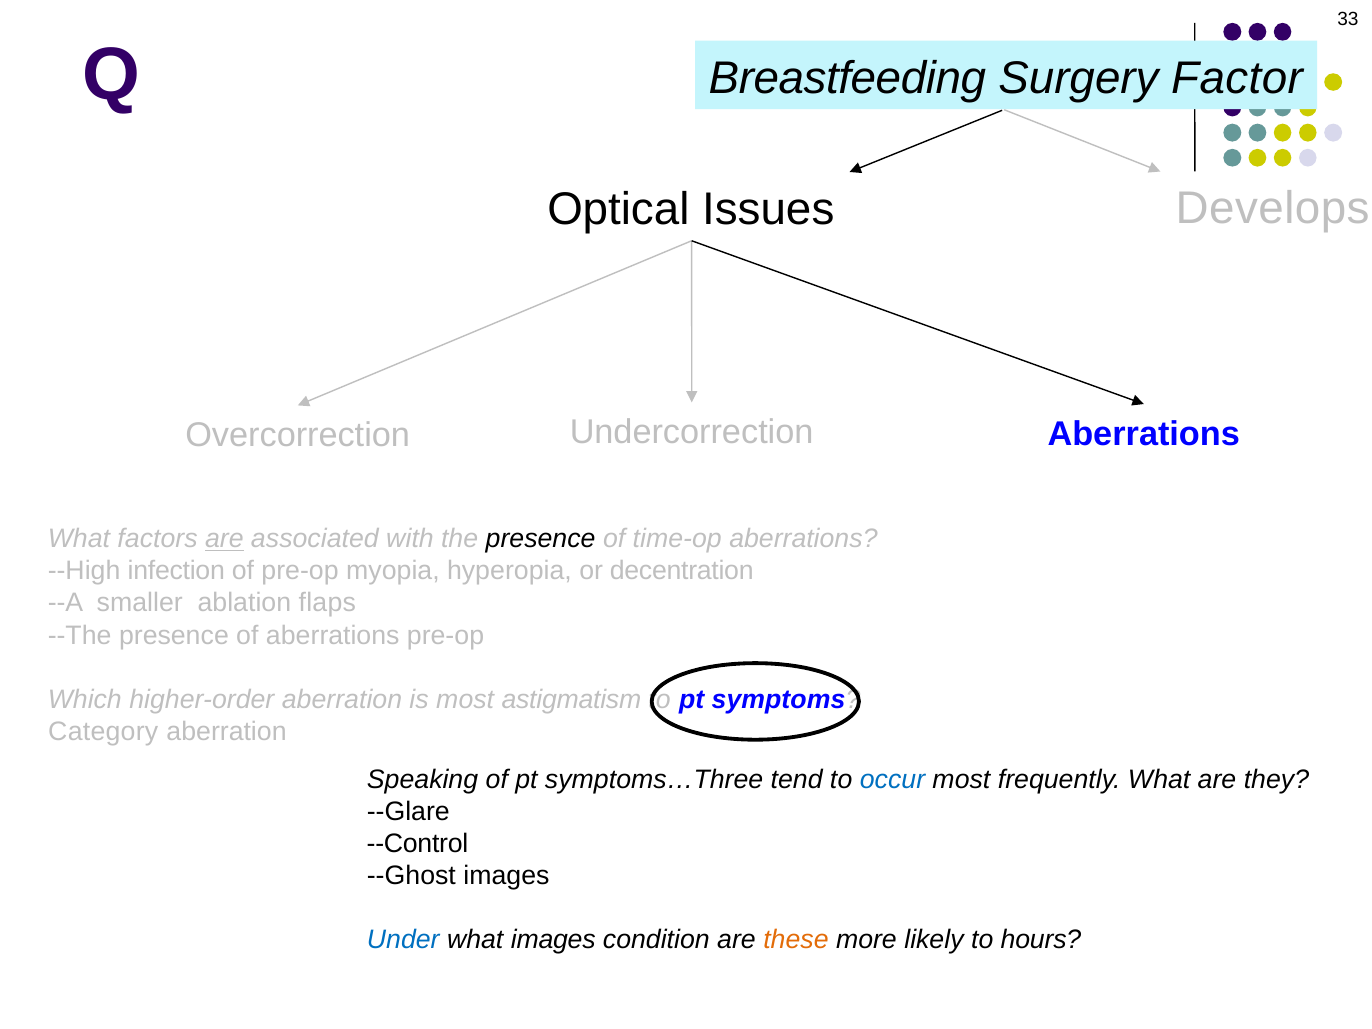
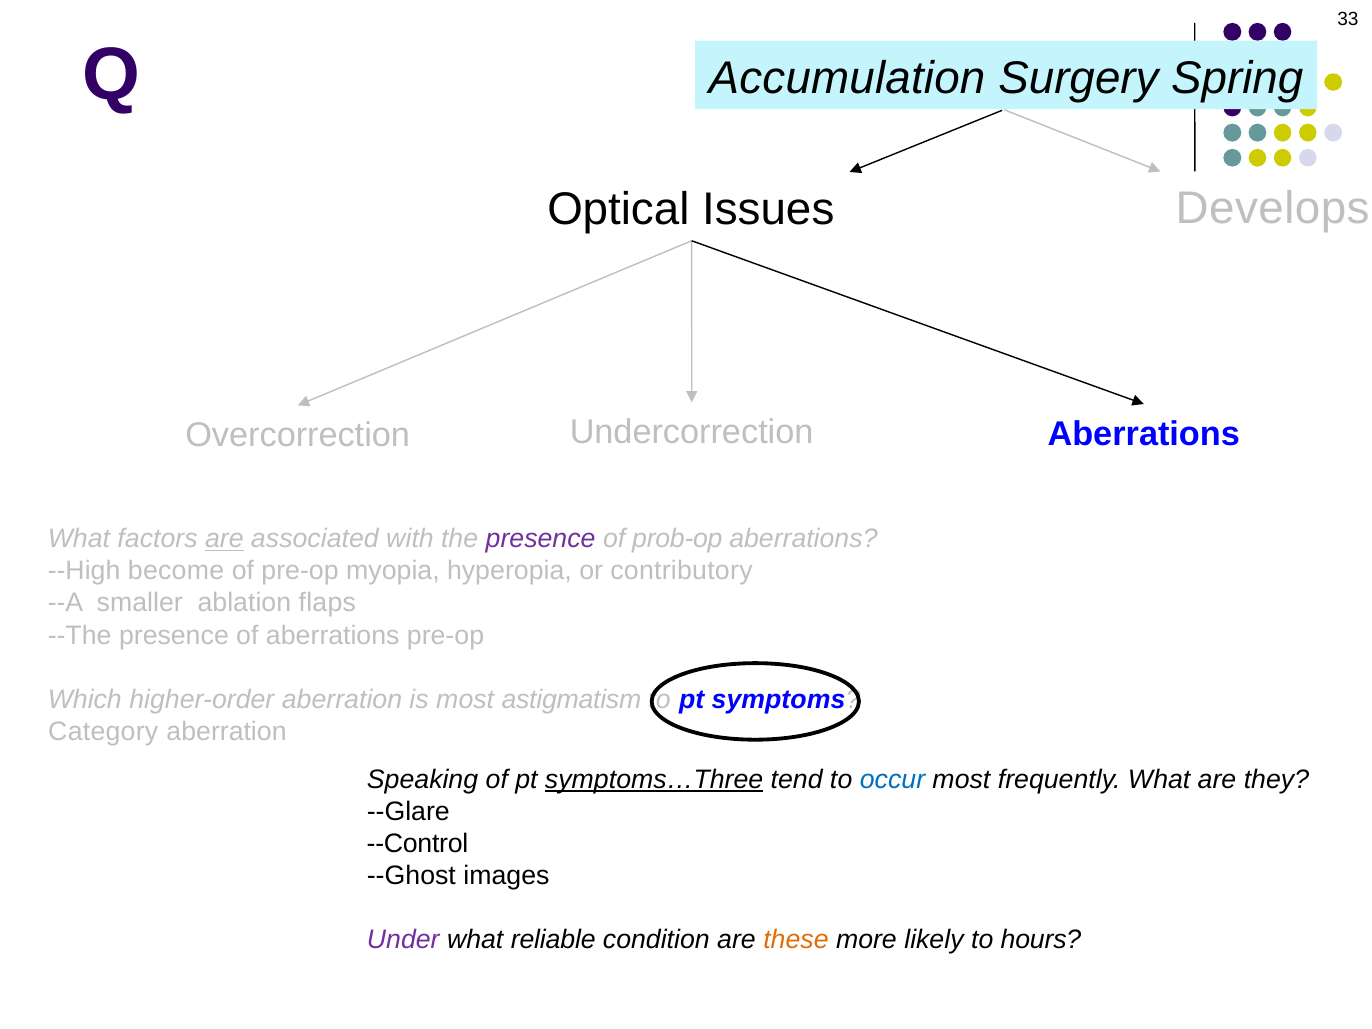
Breastfeeding: Breastfeeding -> Accumulation (847, 78)
Factor: Factor -> Spring (1237, 78)
presence colour: black -> purple (541, 539)
time-op: time-op -> prob-op (677, 539)
infection: infection -> become (176, 571)
decentration: decentration -> contributory (681, 571)
symptoms…Three underline: none -> present (654, 779)
Under colour: blue -> purple (403, 939)
what images: images -> reliable (553, 939)
